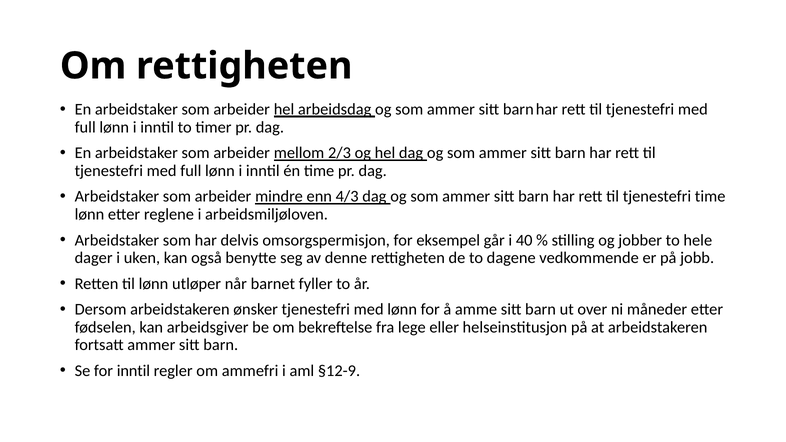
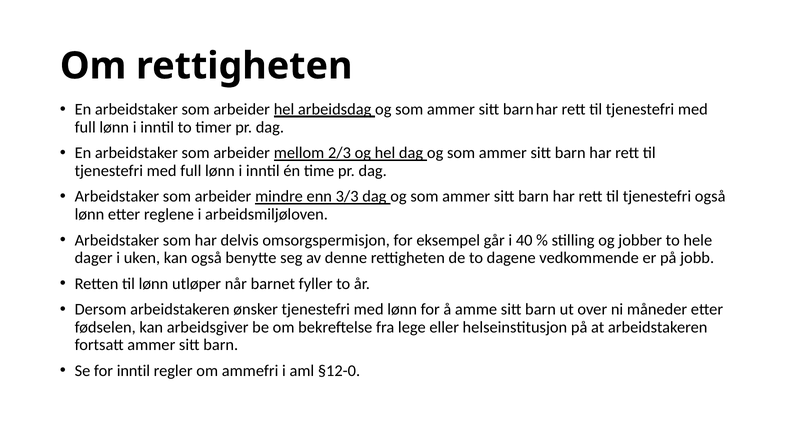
4/3: 4/3 -> 3/3 (347, 197)
tjenestefri time: time -> også (710, 197)
§12-9: §12-9 -> §12-0 (339, 371)
